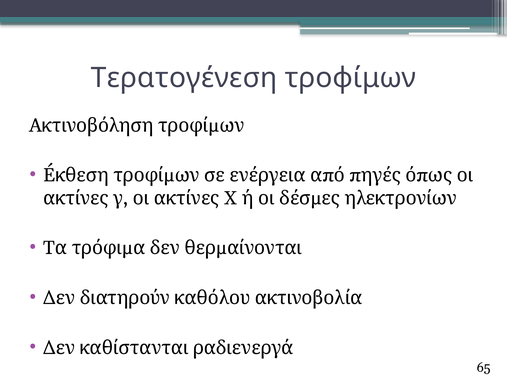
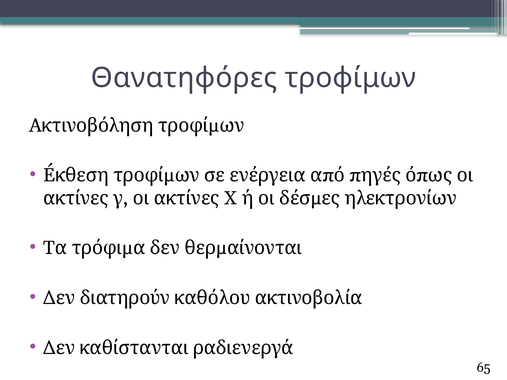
Τερατογένεση: Τερατογένεση -> Θανατηφόρες (184, 78)
